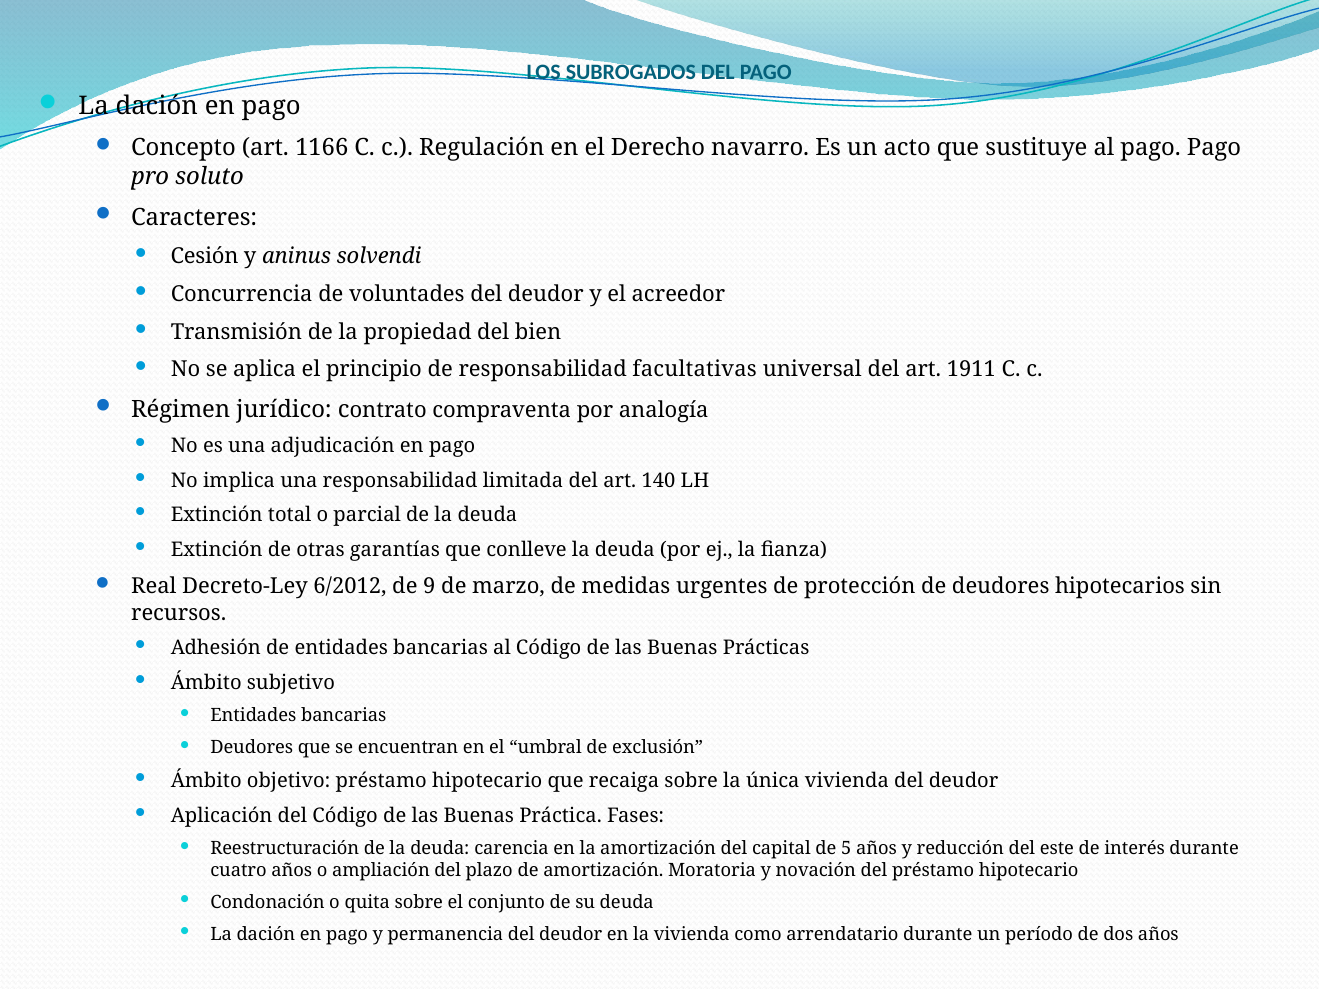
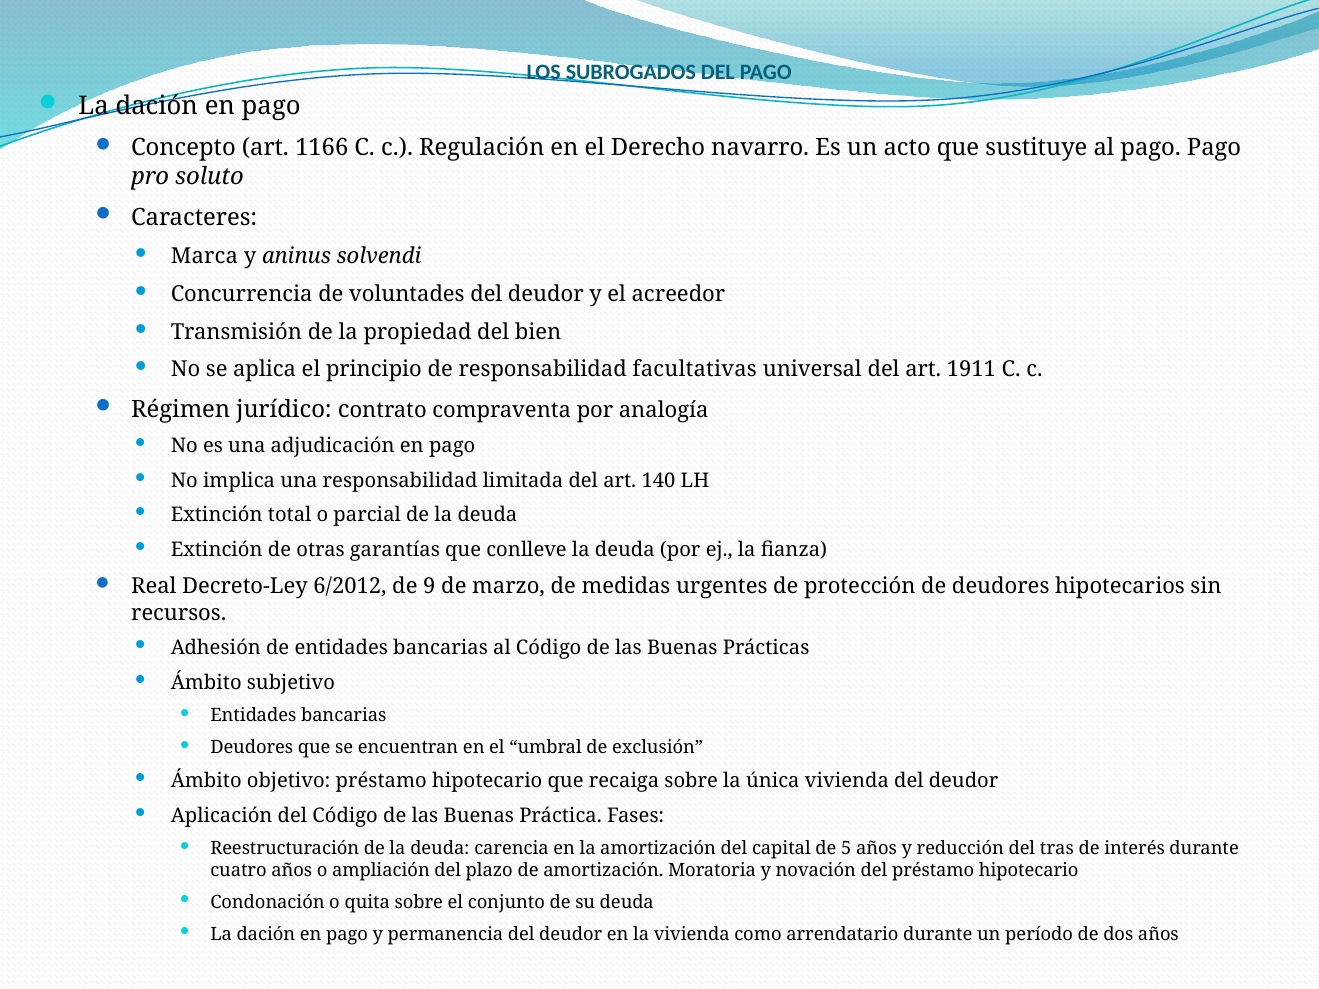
Cesión: Cesión -> Marca (204, 257)
este: este -> tras (1057, 849)
